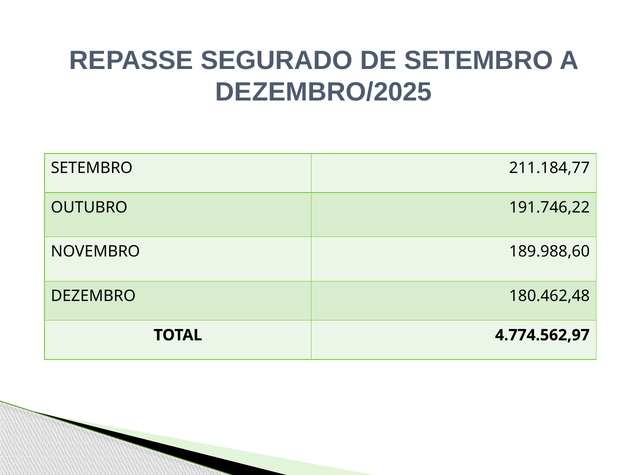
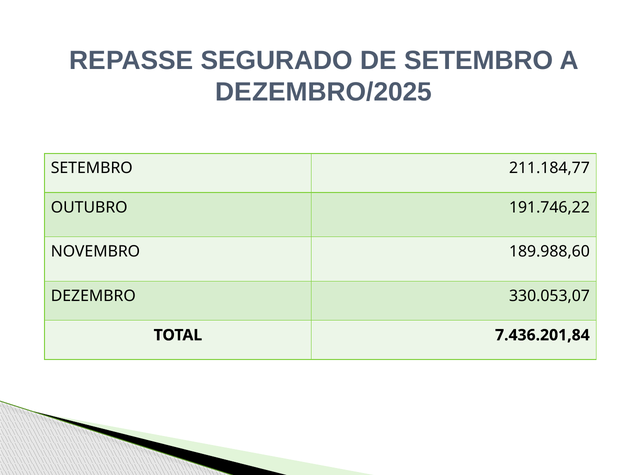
180.462,48: 180.462,48 -> 330.053,07 (549, 296)
4.774.562,97: 4.774.562,97 -> 7.436.201,84 (542, 335)
